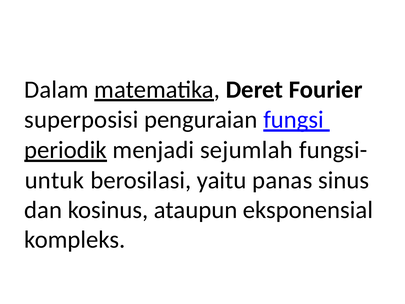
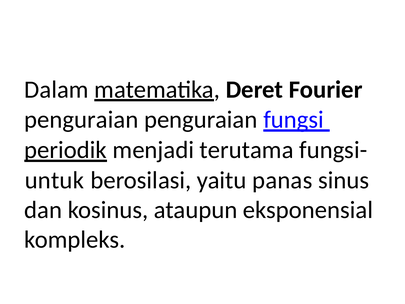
superposisi: superposisi -> penguraian (81, 120)
sejumlah: sejumlah -> terutama (247, 150)
